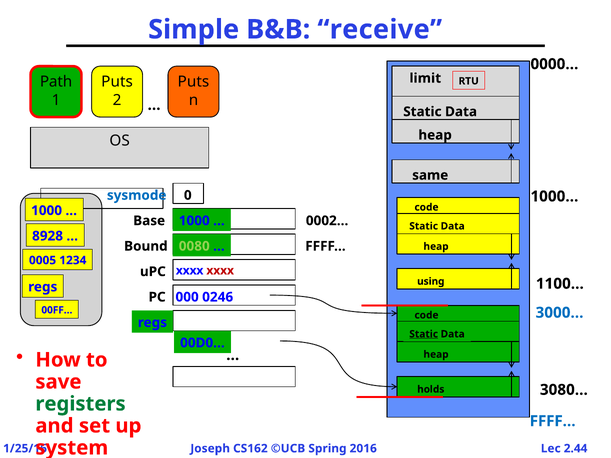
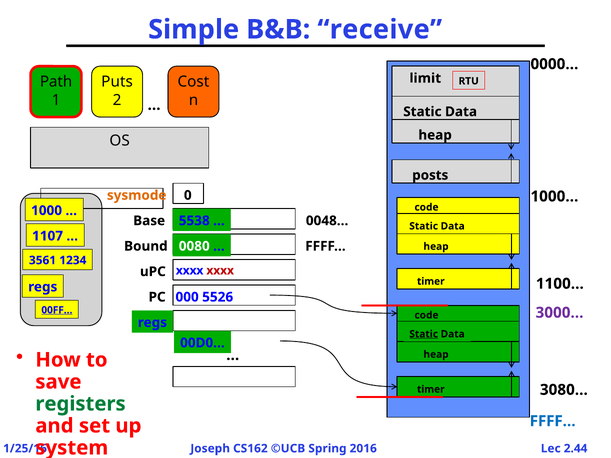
Puts: Puts -> Cost (193, 82)
same: same -> posts (430, 175)
sysmode colour: blue -> orange (137, 195)
Base 1000: 1000 -> 5538 (194, 221)
0002…: 0002… -> 0048… (327, 221)
8928: 8928 -> 1107 (48, 236)
0080 colour: light green -> white (194, 246)
0005: 0005 -> 3561 (43, 260)
using: using -> timer (431, 282)
0246: 0246 -> 5526 (218, 297)
00FF… underline: none -> present (57, 310)
3000… colour: blue -> purple (560, 313)
holds: holds -> timer (431, 389)
